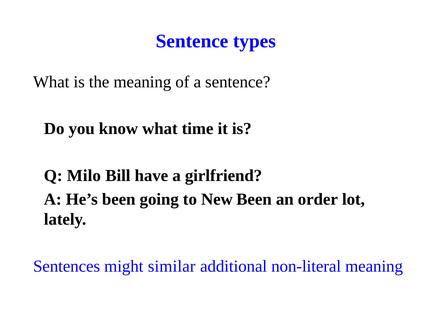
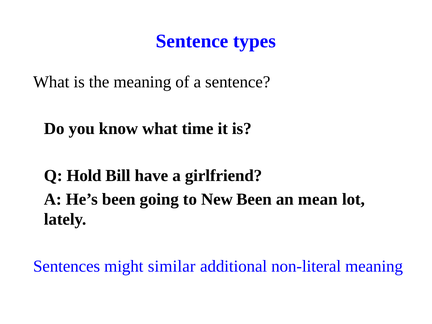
Milo: Milo -> Hold (84, 176)
order: order -> mean (318, 199)
